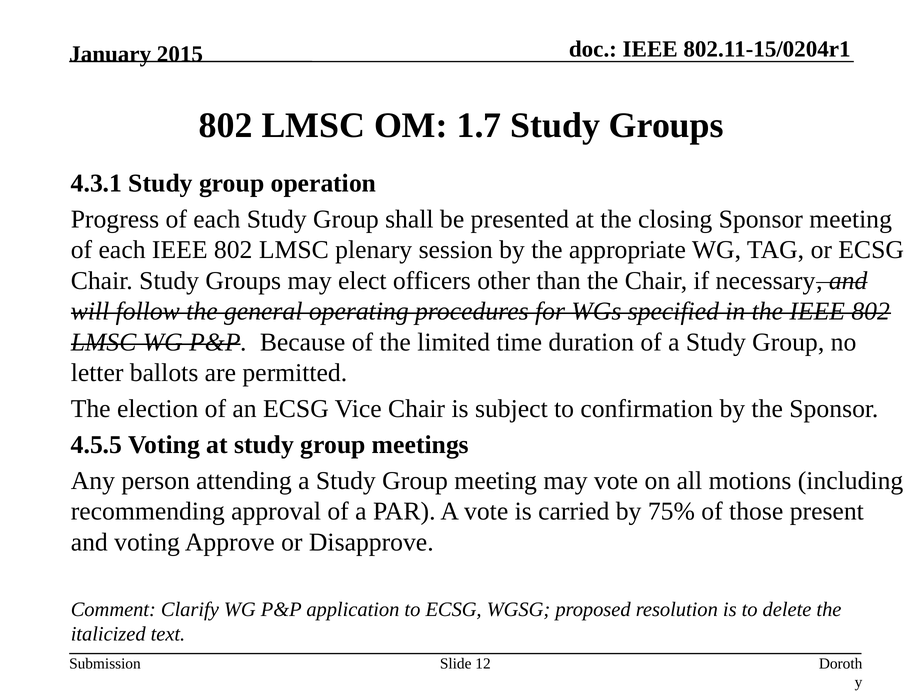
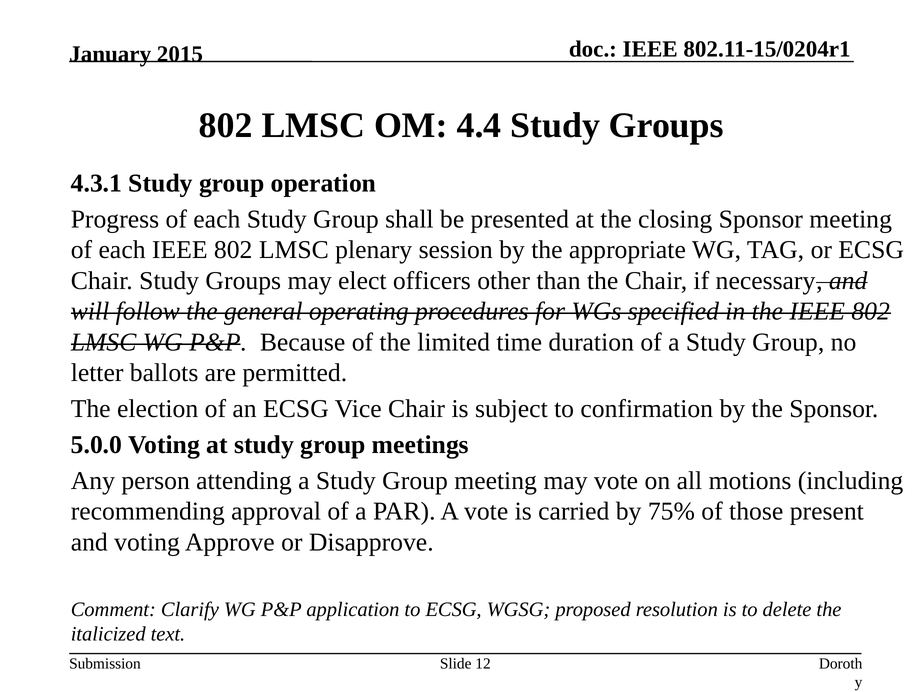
1.7: 1.7 -> 4.4 (479, 126)
4.5.5: 4.5.5 -> 5.0.0 (96, 445)
